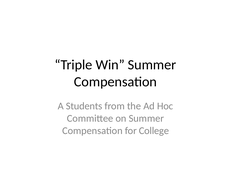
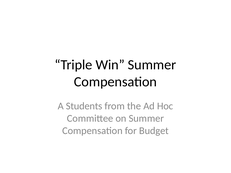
College: College -> Budget (154, 131)
